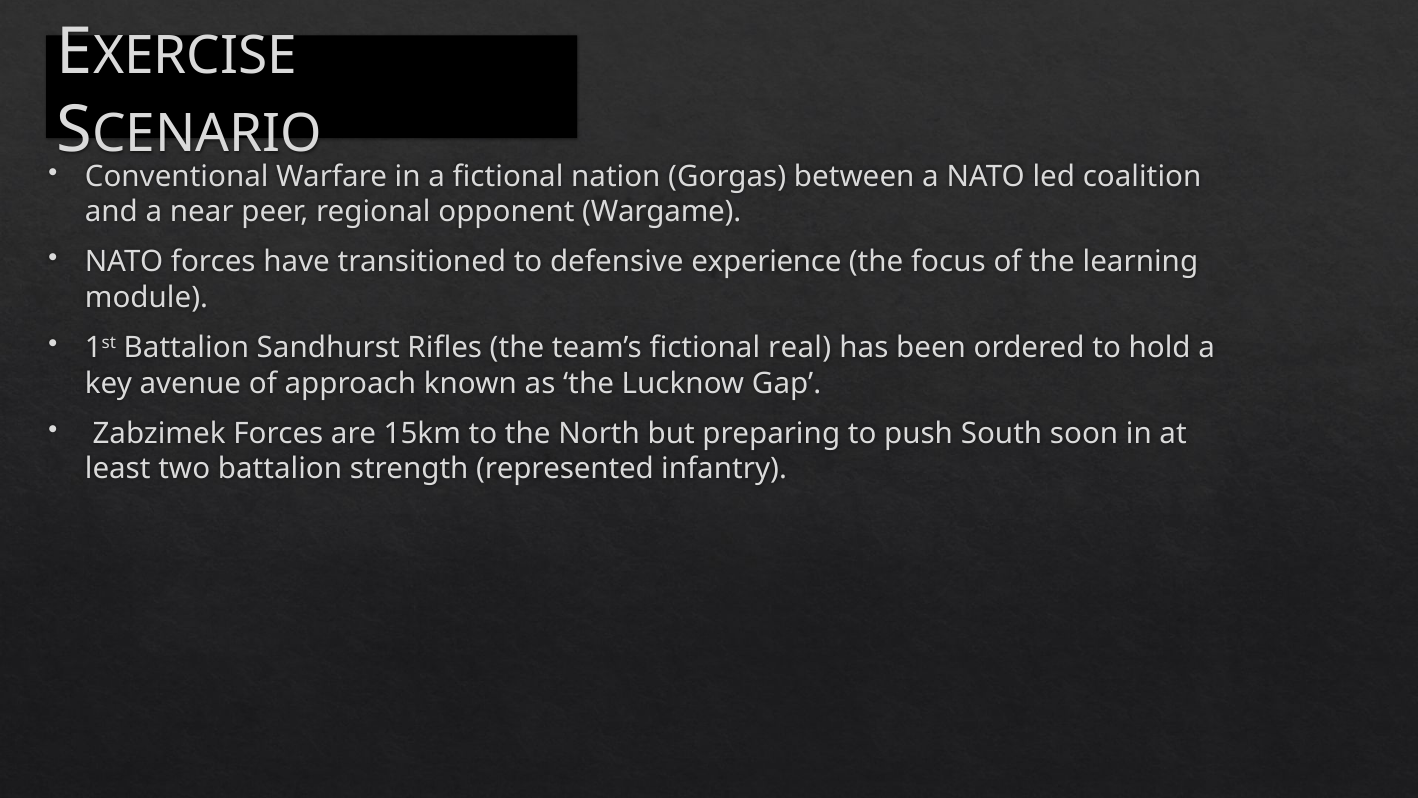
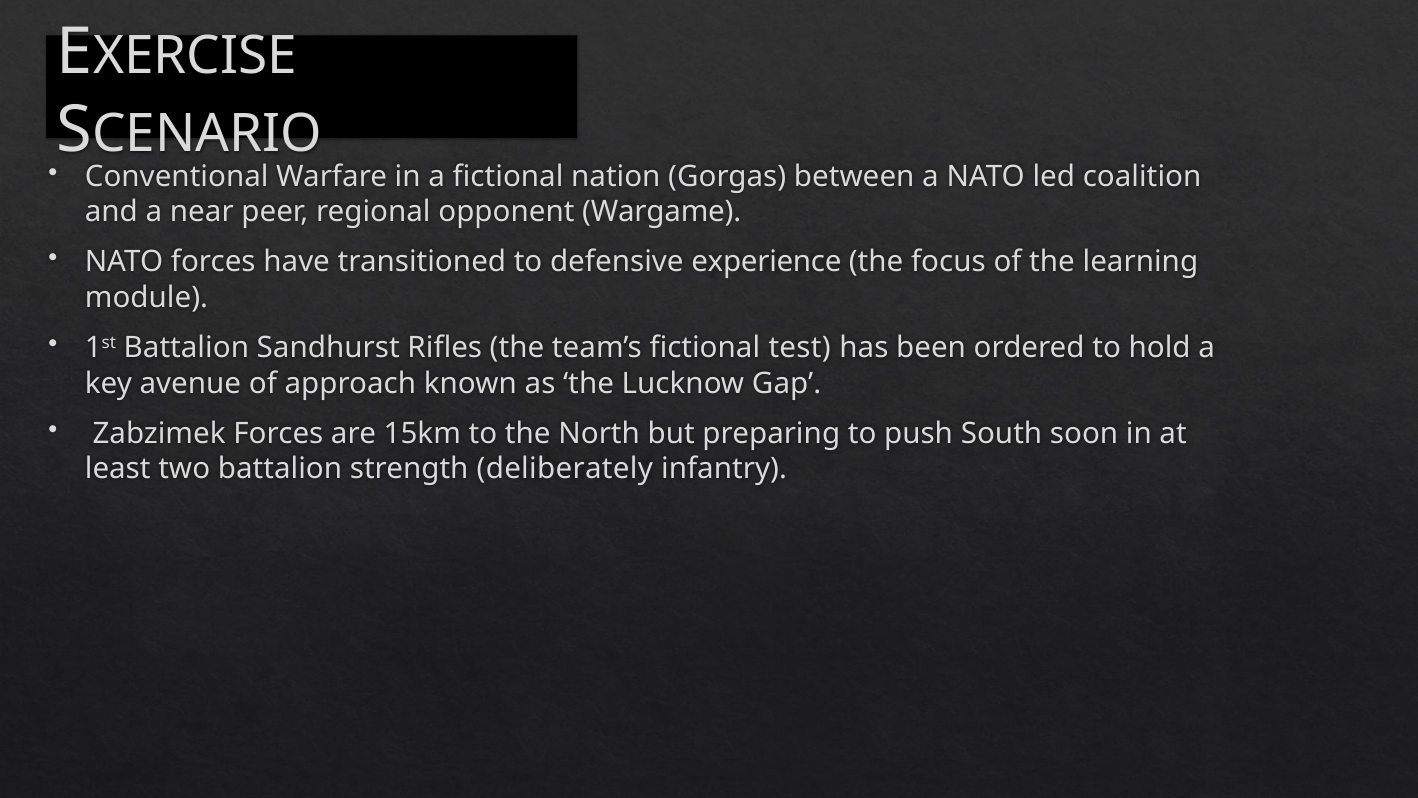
real: real -> test (800, 348)
represented: represented -> deliberately (565, 469)
